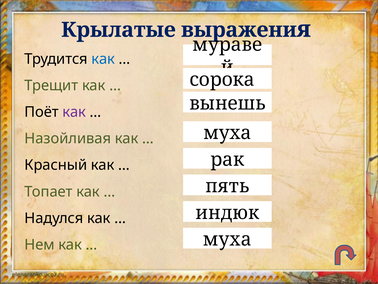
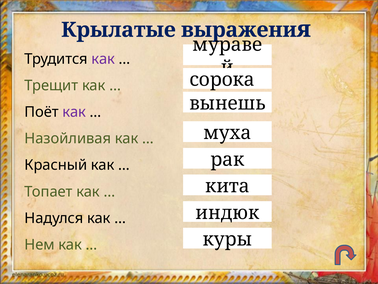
как colour: blue -> purple (103, 59)
пять: пять -> кита (227, 186)
муха: муха -> куры (227, 239)
